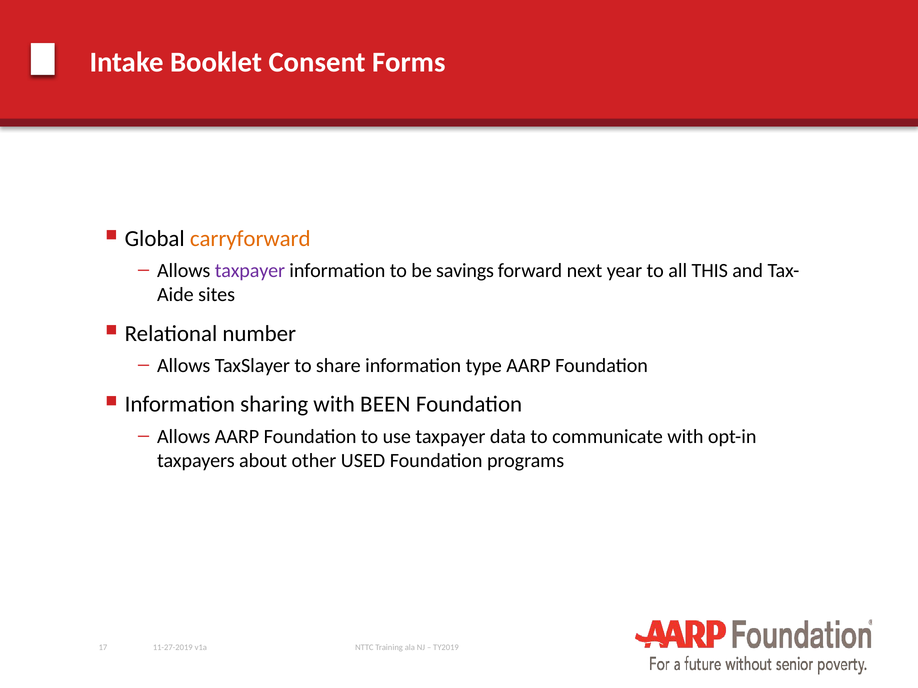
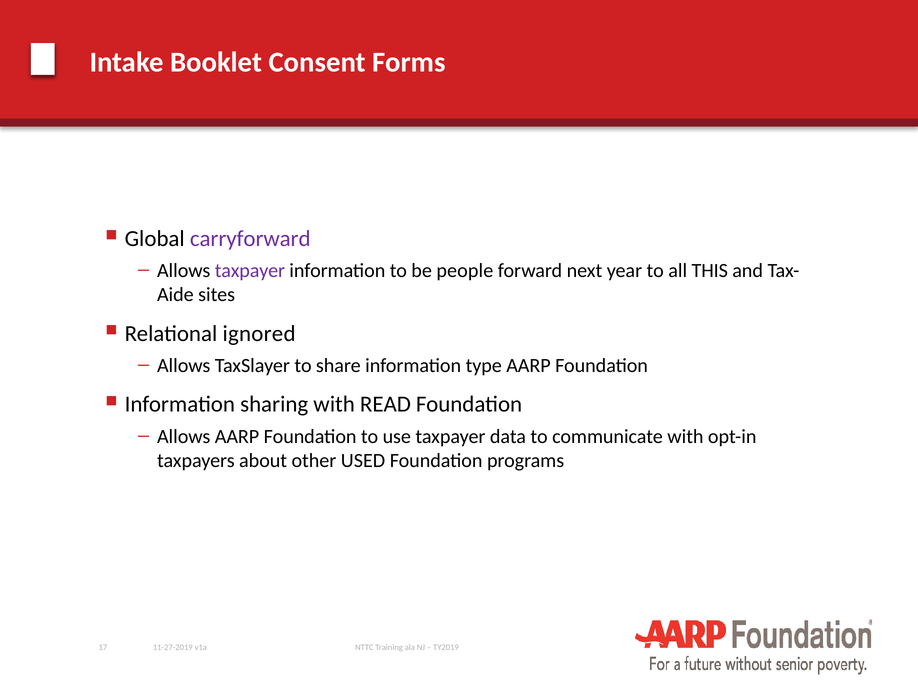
carryforward colour: orange -> purple (250, 239)
savings: savings -> people (465, 271)
number: number -> ignored (259, 334)
BEEN: BEEN -> READ (385, 405)
